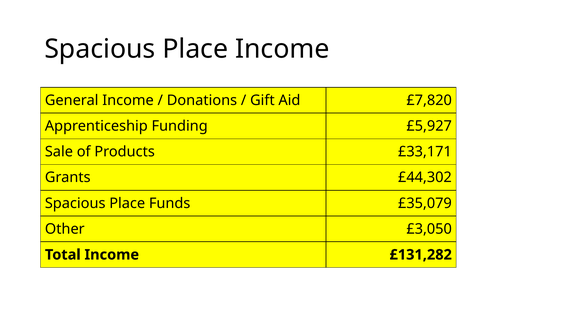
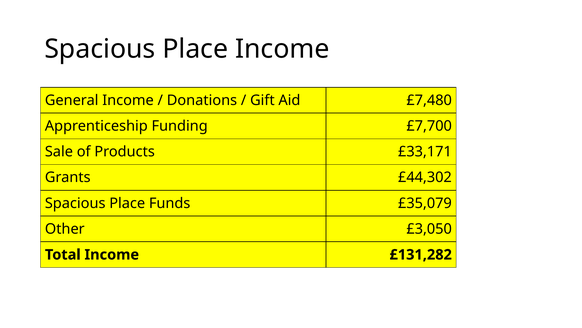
£7,820: £7,820 -> £7,480 (429, 100)
£5,927: £5,927 -> £7,700 (429, 126)
